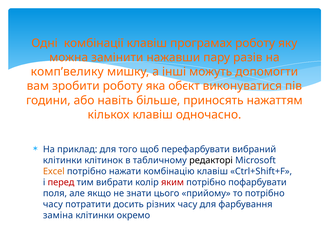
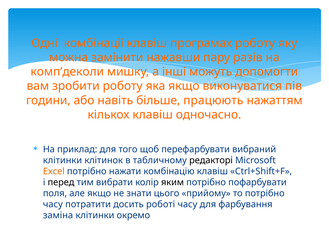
комп’велику: комп’велику -> комп’деколи (67, 72)
яка обєкт: обєкт -> якщо (184, 86)
приносять: приносять -> працюють (213, 100)
перед colour: red -> black (61, 182)
яким colour: red -> black (172, 182)
різних: різних -> роботі (161, 204)
